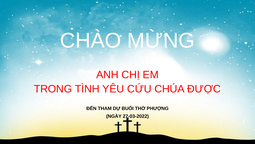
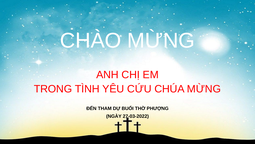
CHÚA ĐƯỢC: ĐƯỢC -> MỪNG (204, 89)
